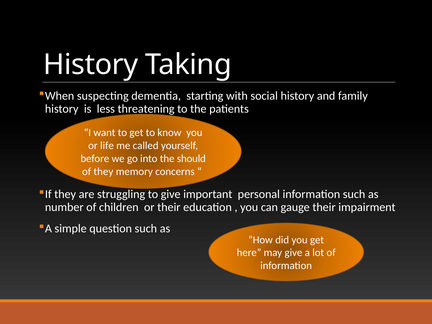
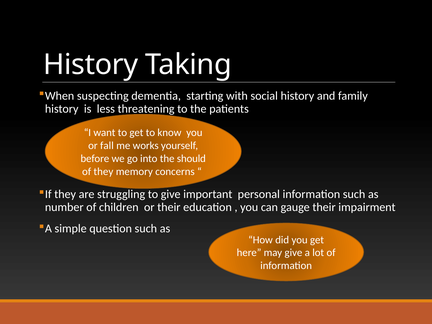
life: life -> fall (107, 146)
called: called -> works (146, 146)
